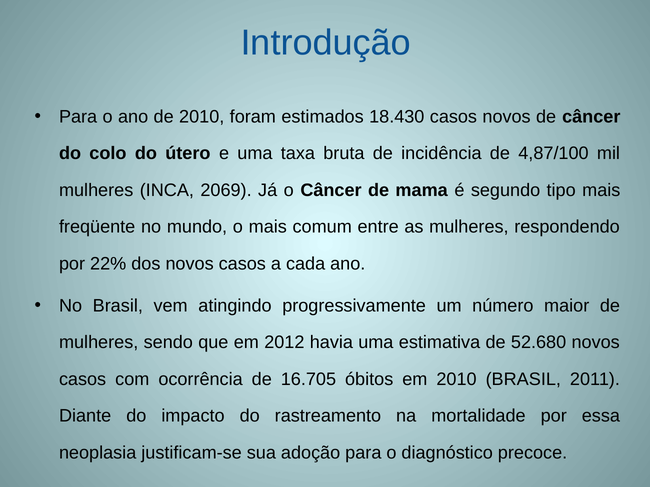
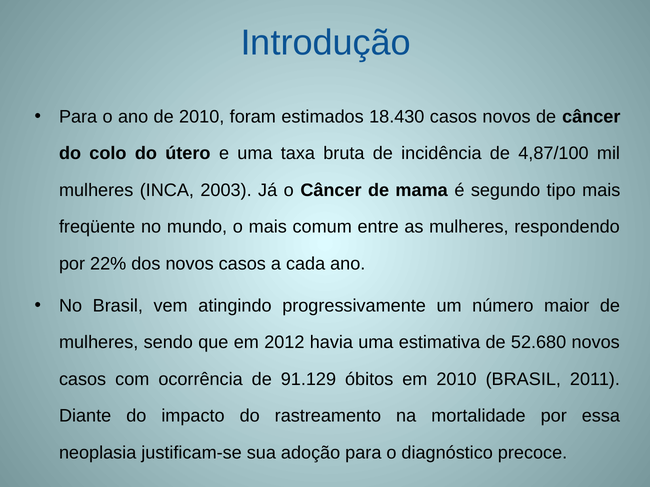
2069: 2069 -> 2003 (226, 190)
16.705: 16.705 -> 91.129 (308, 380)
